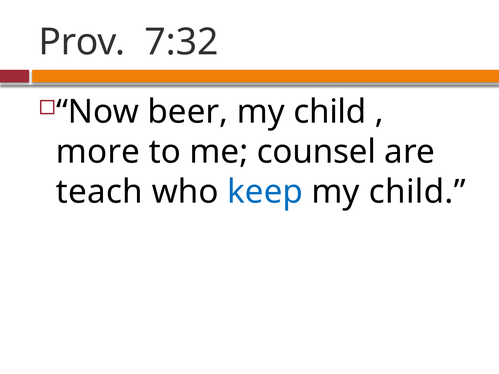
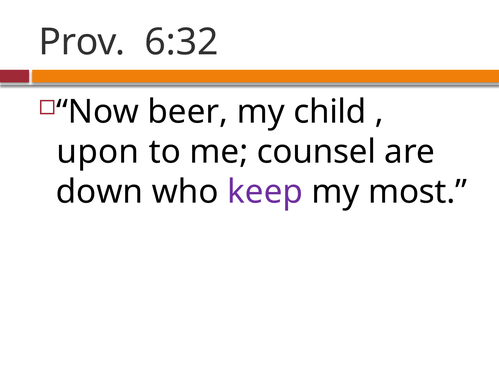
7:32: 7:32 -> 6:32 (182, 42)
more: more -> upon (98, 152)
teach: teach -> down (99, 192)
keep colour: blue -> purple (265, 192)
child: child -> most (418, 192)
